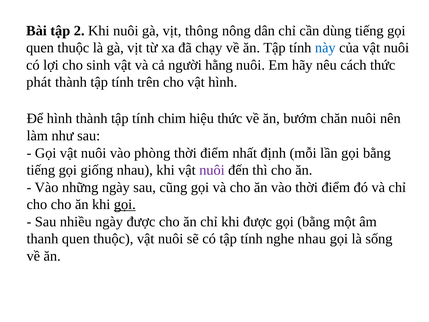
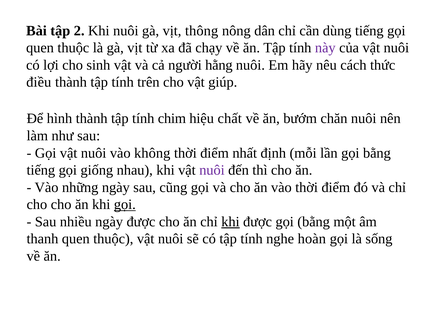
này colour: blue -> purple (325, 48)
phát: phát -> điều (39, 82)
vật hình: hình -> giúp (223, 82)
hiệu thức: thức -> chất (230, 119)
phòng: phòng -> không (152, 153)
khi underline: none -> present (230, 221)
nghe nhau: nhau -> hoàn (312, 239)
